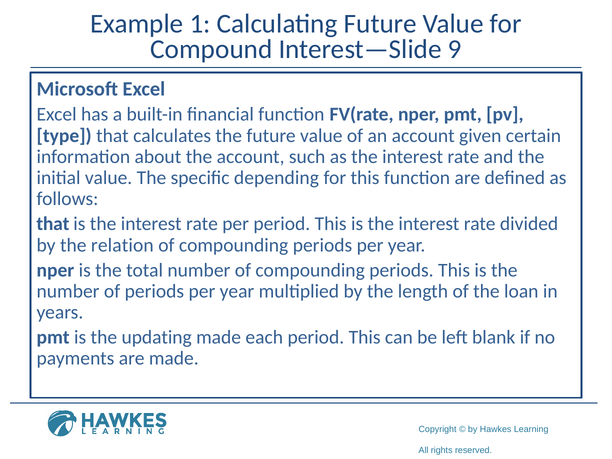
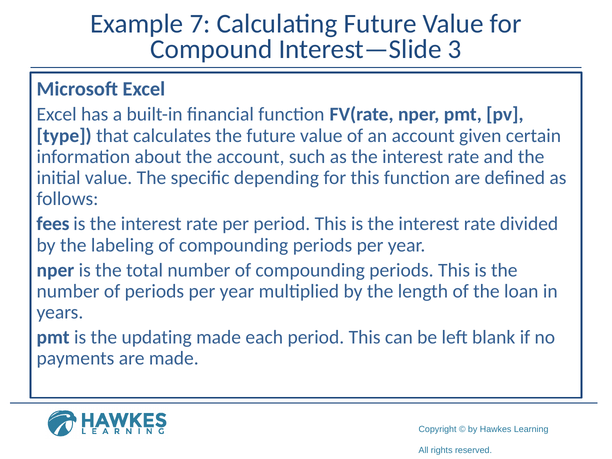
1: 1 -> 7 (200, 24)
9: 9 -> 3 (455, 49)
that: that -> fees (53, 224)
relation: relation -> labeling (122, 245)
